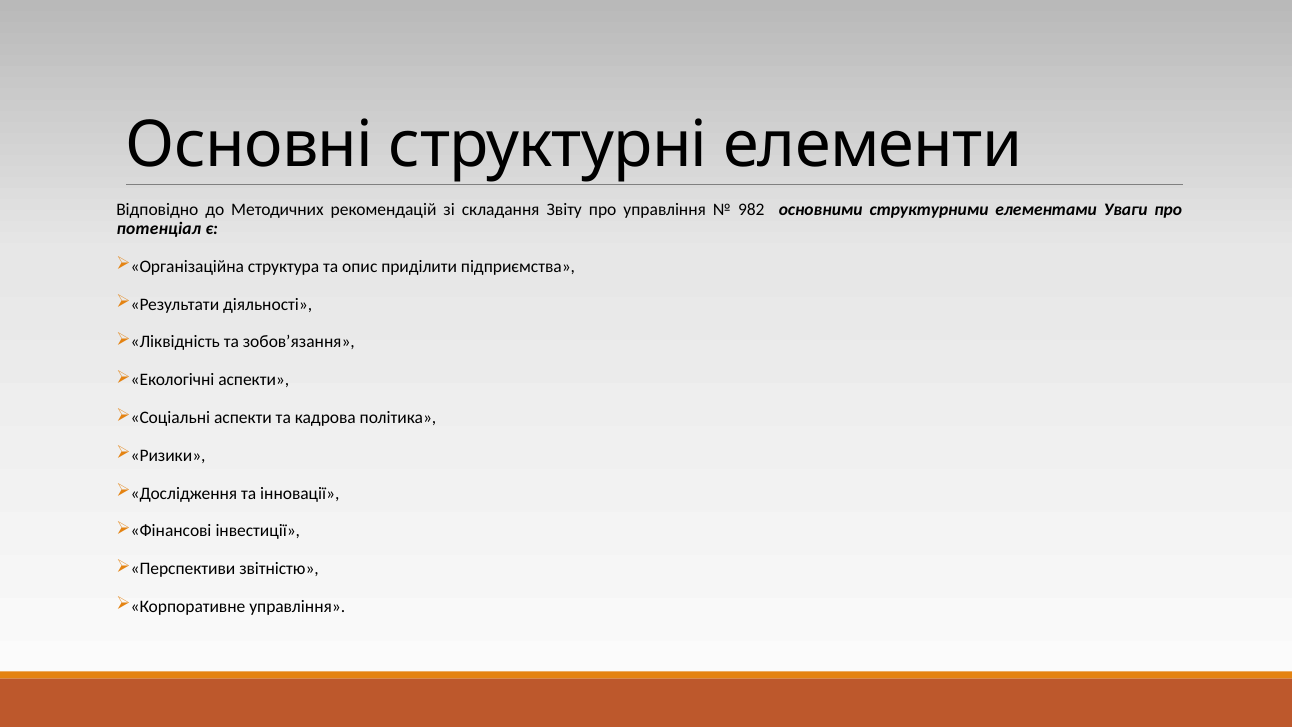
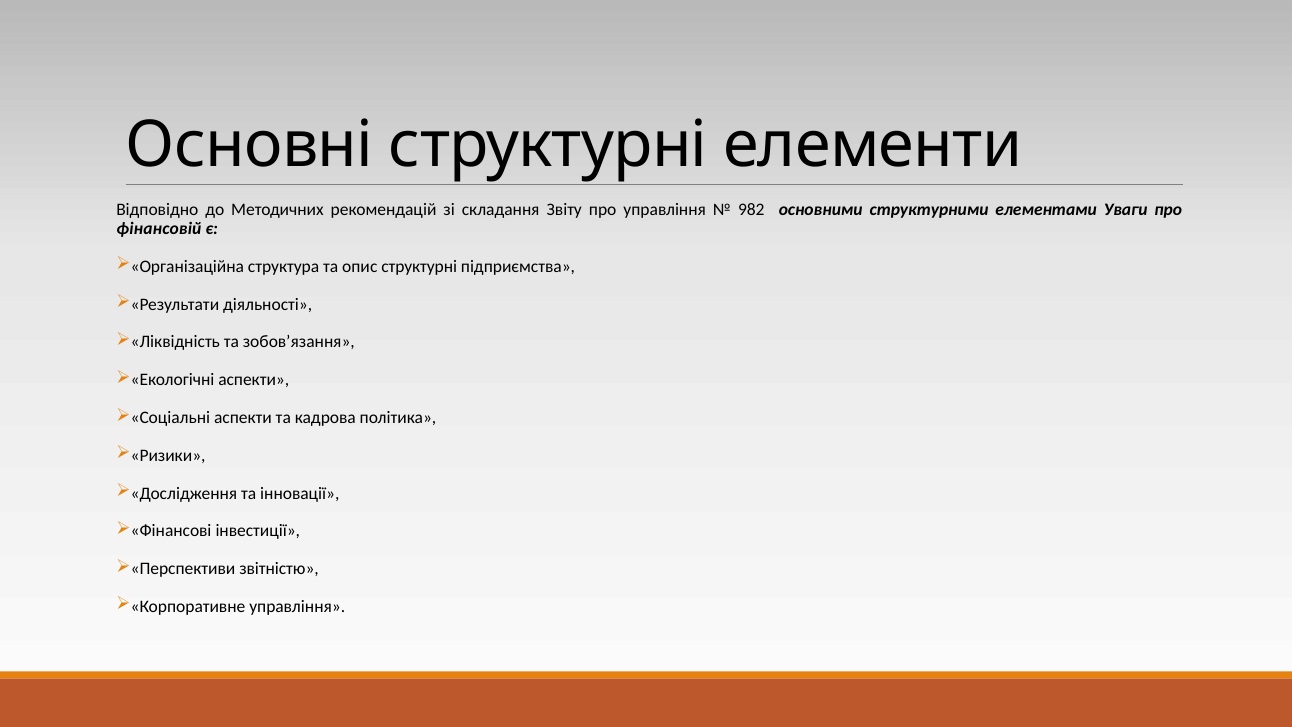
потенціал: потенціал -> фінансовій (159, 229)
опис приділити: приділити -> структурні (419, 266)
